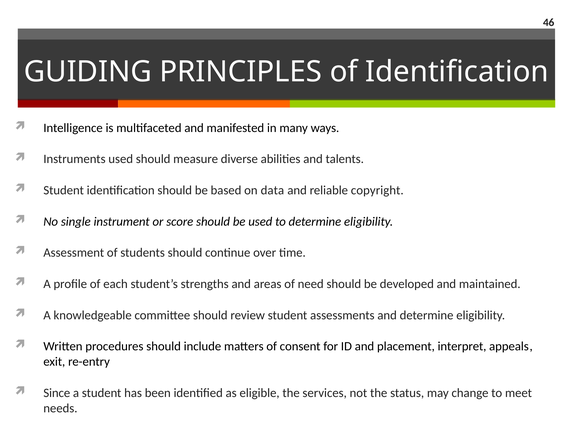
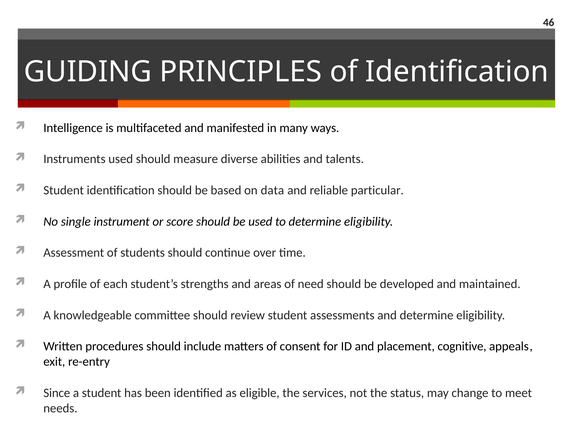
copyright: copyright -> particular (377, 190)
interpret: interpret -> cognitive (462, 346)
